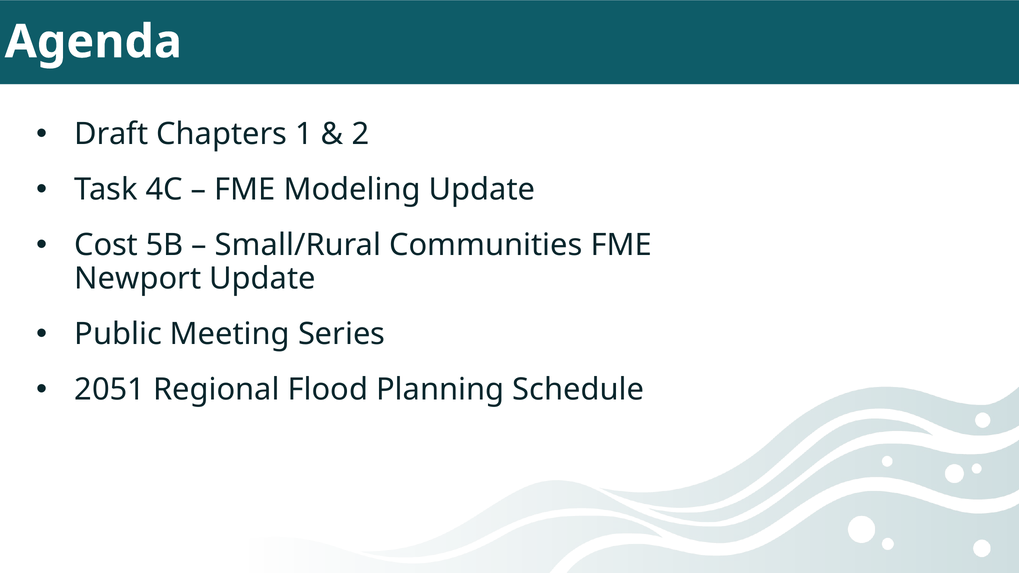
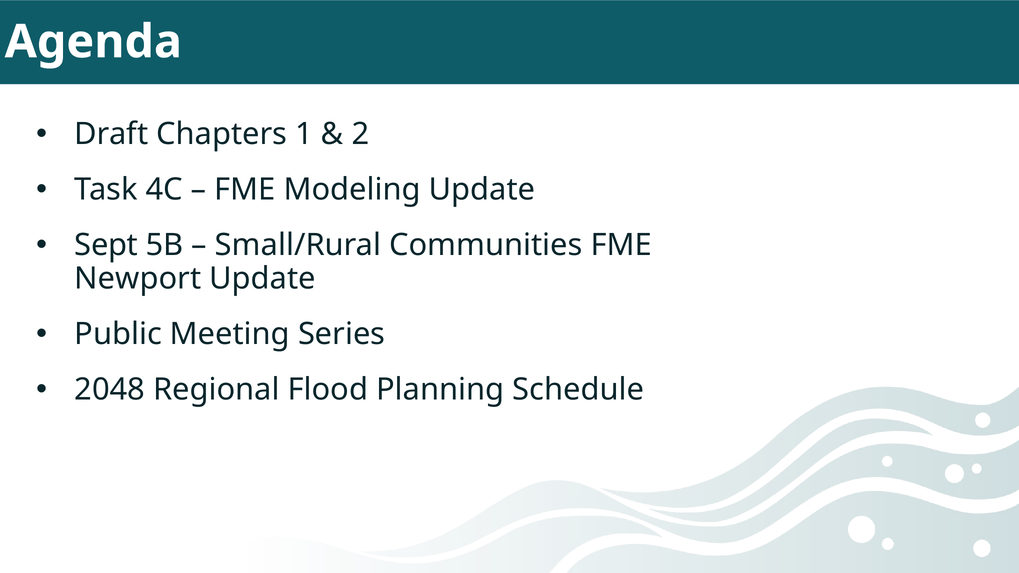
Cost: Cost -> Sept (106, 245)
2051: 2051 -> 2048 (110, 390)
